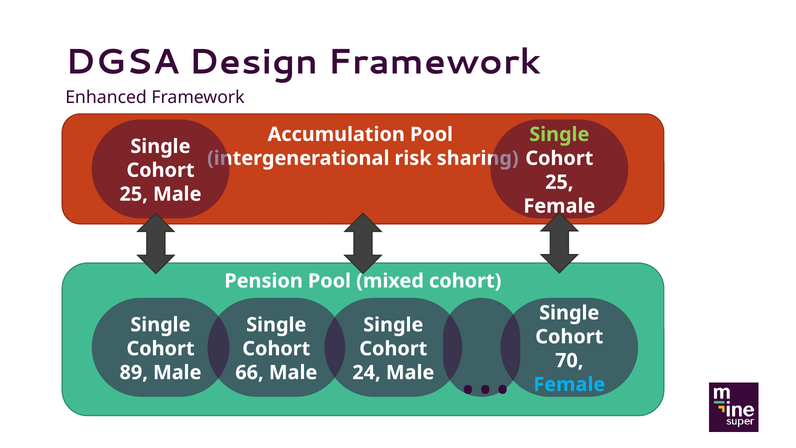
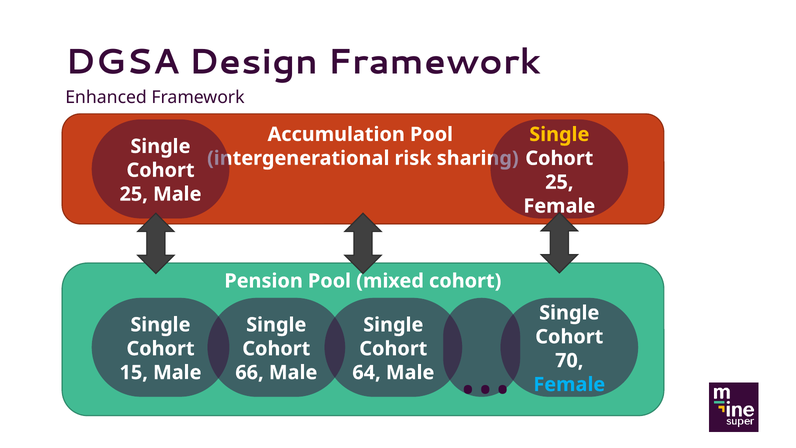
Single colour: light green -> yellow (559, 134)
89: 89 -> 15 (134, 372)
24: 24 -> 64 (367, 372)
